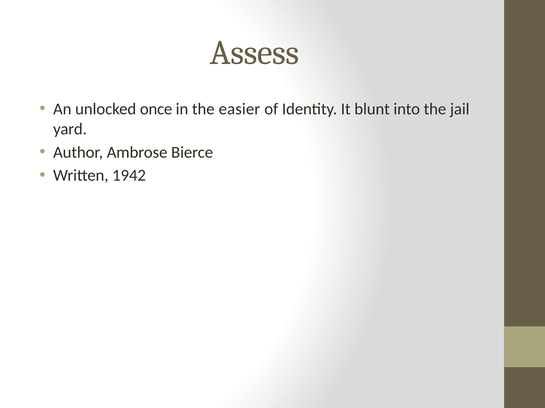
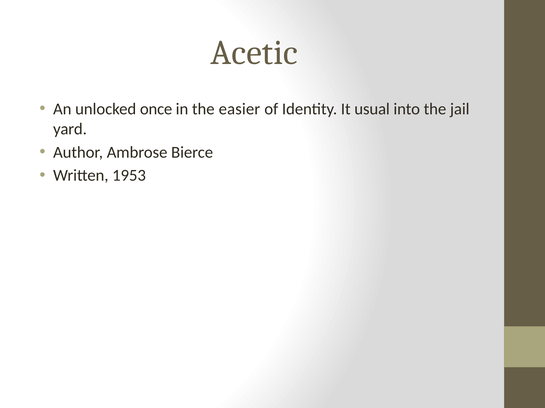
Assess: Assess -> Acetic (254, 53)
blunt: blunt -> usual (372, 109)
1942: 1942 -> 1953 (129, 176)
